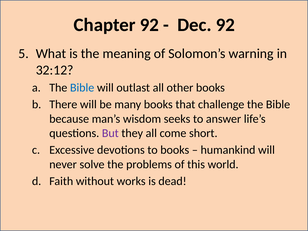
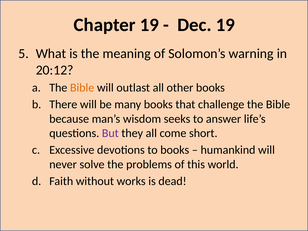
Chapter 92: 92 -> 19 (149, 25)
Dec 92: 92 -> 19 (225, 25)
32:12: 32:12 -> 20:12 (55, 70)
Bible colour: blue -> orange (82, 88)
